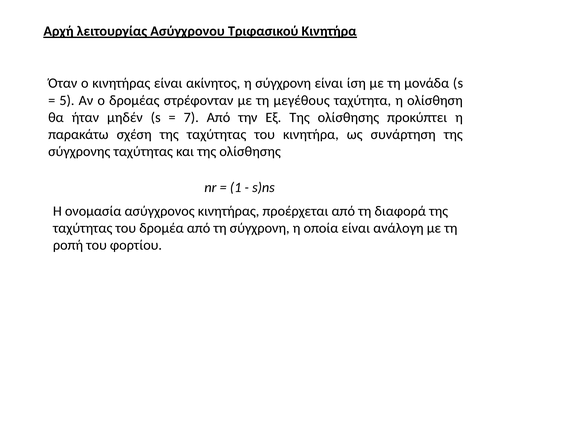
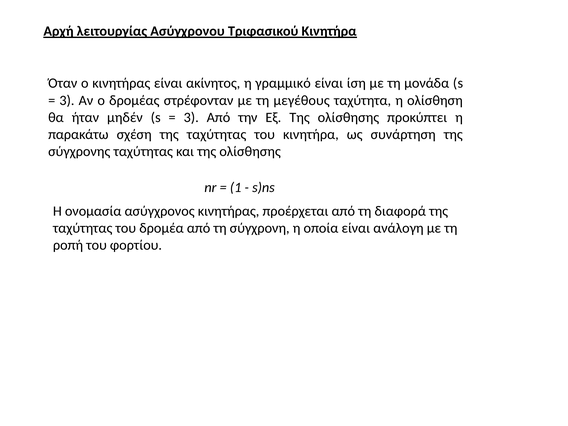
η σύγχρονη: σύγχρονη -> γραμμικό (283, 83)
5: 5 -> 3 (67, 100)
7: 7 -> 3 (191, 117)
